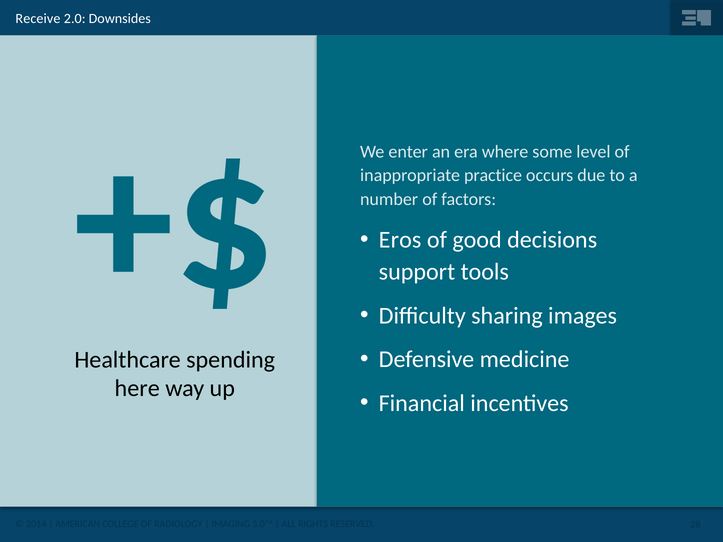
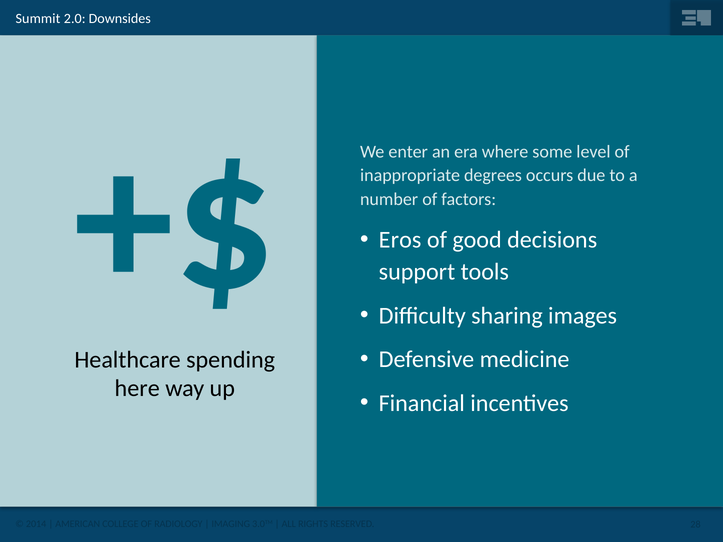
Receive: Receive -> Summit (38, 19)
practice: practice -> degrees (493, 176)
